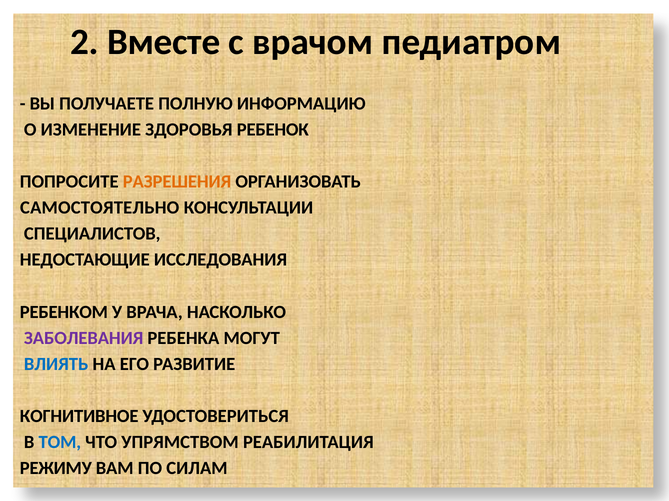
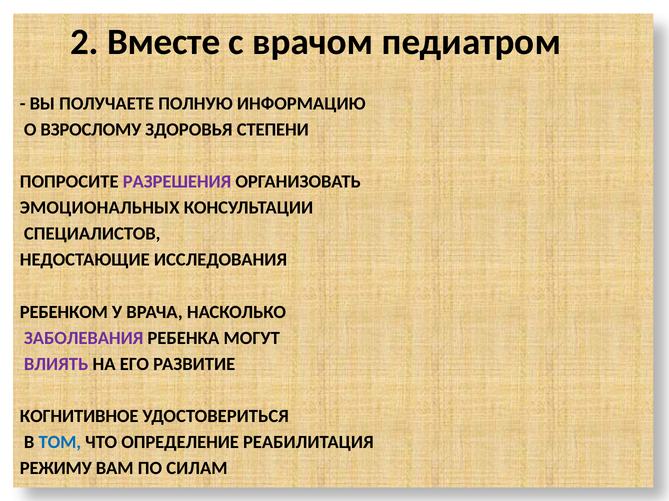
ИЗМЕНЕНИЕ: ИЗМЕНЕНИЕ -> ВЗРОСЛОМУ (91, 130)
РЕБЕНОК: РЕБЕНОК -> СТЕПЕНИ (273, 130)
РАЗРЕШЕНИЯ colour: orange -> purple (177, 182)
САМОСТОЯТЕЛЬНО: САМОСТОЯТЕЛЬНО -> ЭМОЦИОНАЛЬНЫХ (100, 208)
ВЛИЯТЬ colour: blue -> purple (56, 364)
УПРЯМСТВОМ: УПРЯМСТВОМ -> ОПРЕДЕЛЕНИЕ (180, 443)
